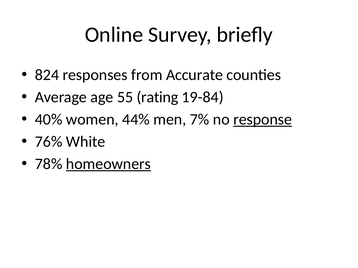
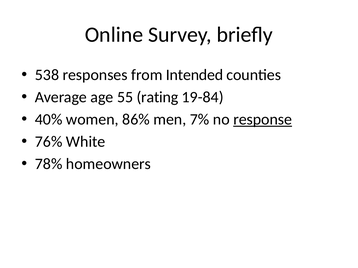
824: 824 -> 538 (47, 75)
Accurate: Accurate -> Intended (195, 75)
44%: 44% -> 86% (136, 120)
homeowners underline: present -> none (108, 164)
